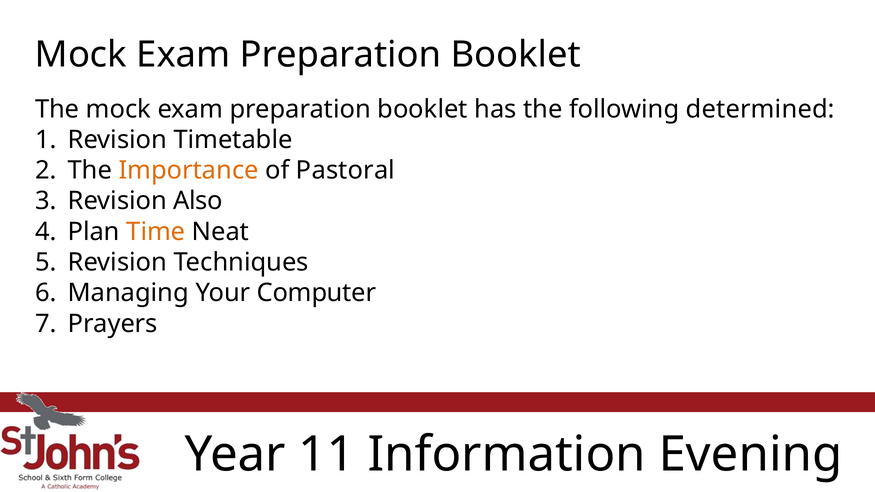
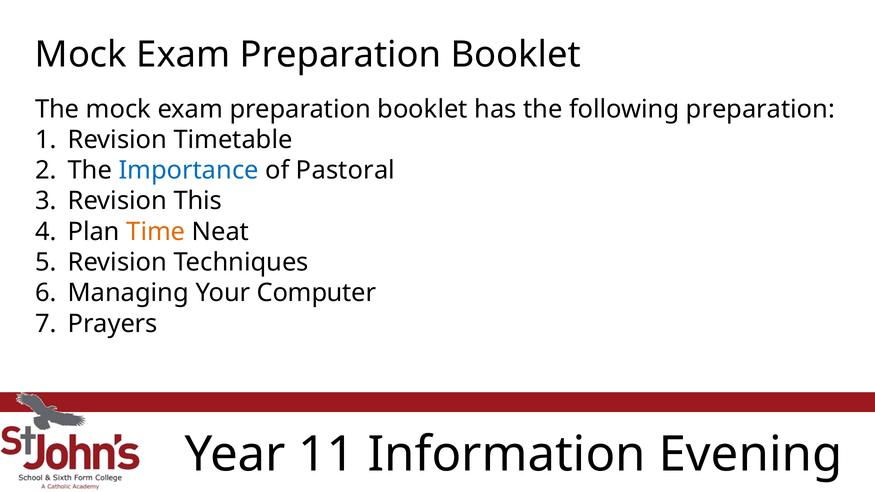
following determined: determined -> preparation (760, 109)
Importance colour: orange -> blue (189, 170)
Also: Also -> This (198, 201)
